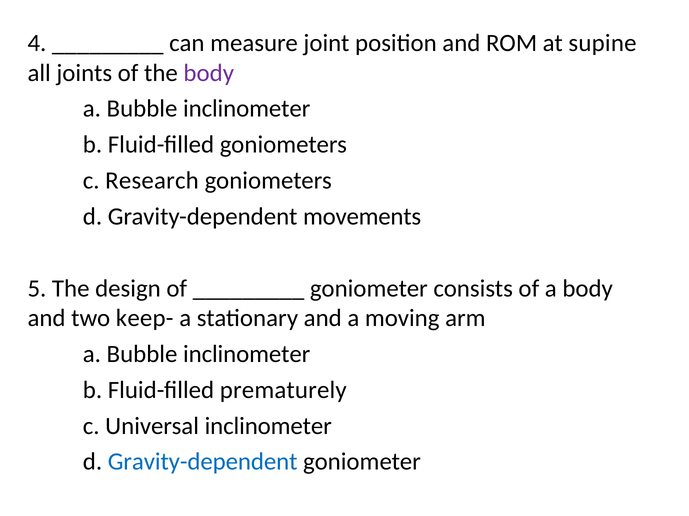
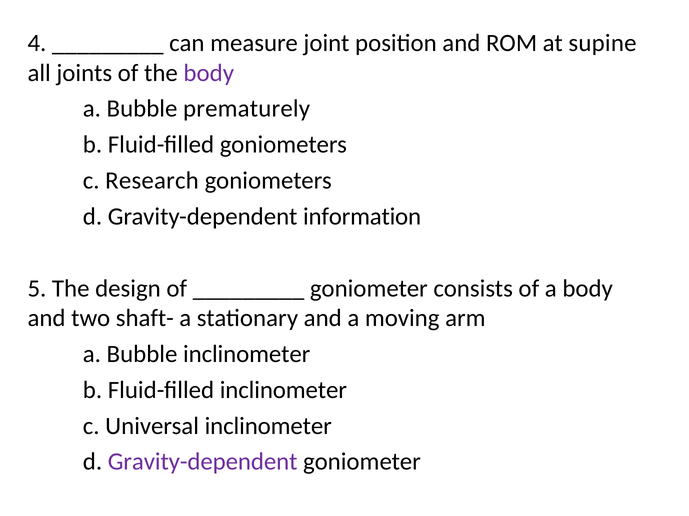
inclinometer: inclinometer -> prematurely (247, 109)
movements: movements -> information (362, 217)
keep-: keep- -> shaft- (145, 319)
Fluid-filled prematurely: prematurely -> inclinometer (283, 391)
Gravity-dependent colour: blue -> purple (203, 462)
